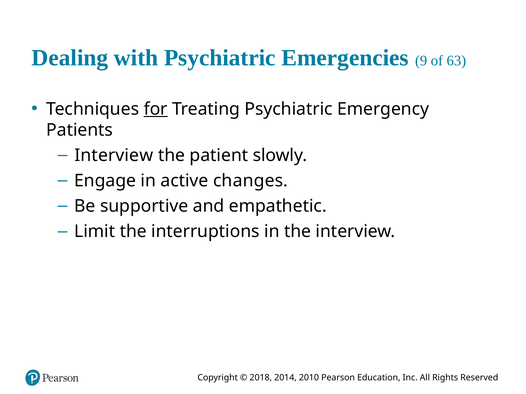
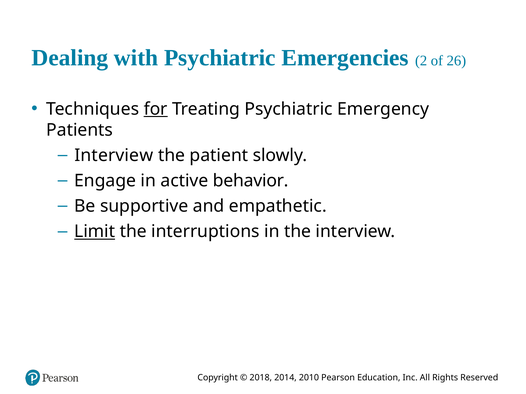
9: 9 -> 2 (421, 61)
63: 63 -> 26 (456, 61)
changes: changes -> behavior (251, 181)
Limit underline: none -> present (95, 232)
